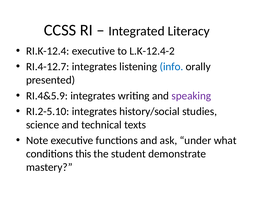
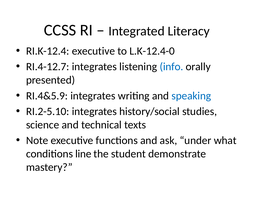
L.K-12.4-2: L.K-12.4-2 -> L.K-12.4-0 (152, 51)
speaking colour: purple -> blue (191, 96)
this: this -> line (83, 154)
